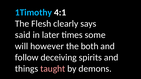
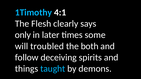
said: said -> only (23, 35)
however: however -> troubled (47, 46)
taught colour: pink -> light blue (53, 69)
